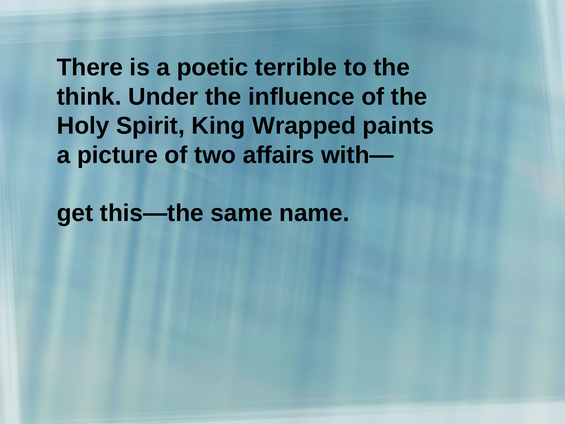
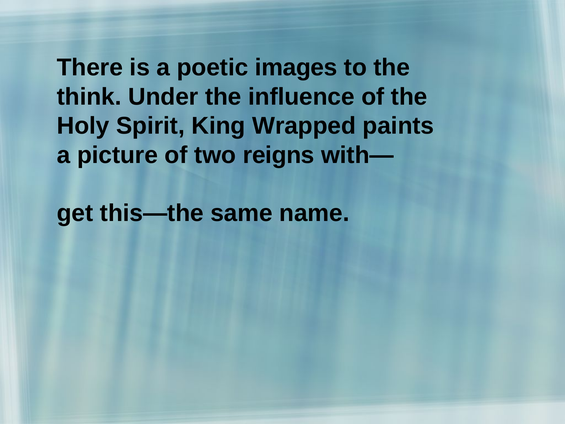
terrible: terrible -> images (296, 68)
affairs: affairs -> reigns (279, 155)
